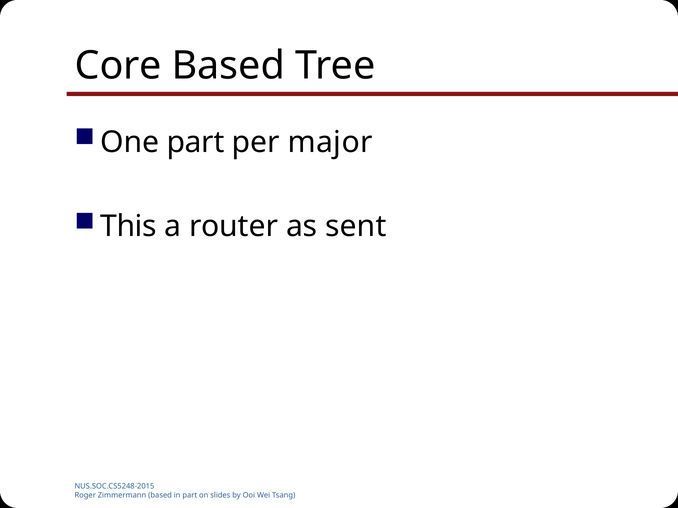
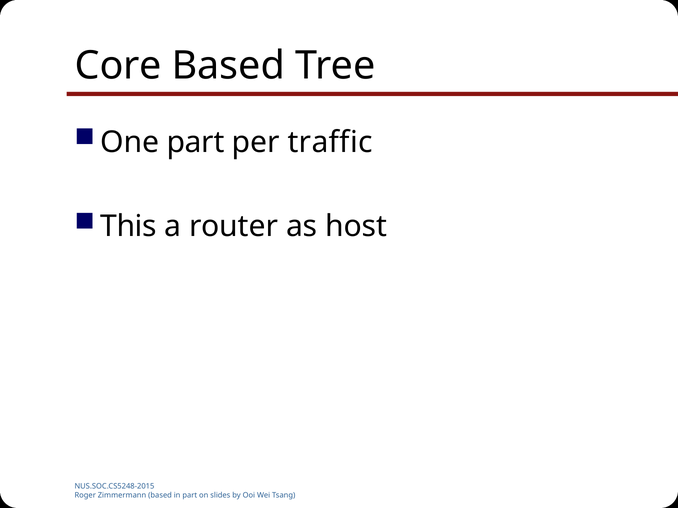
major: major -> traffic (330, 142)
sent: sent -> host (356, 227)
